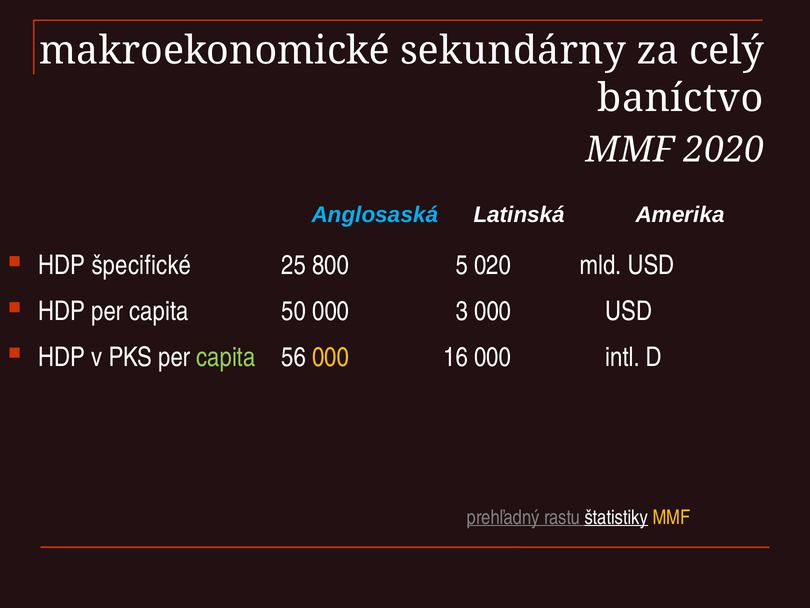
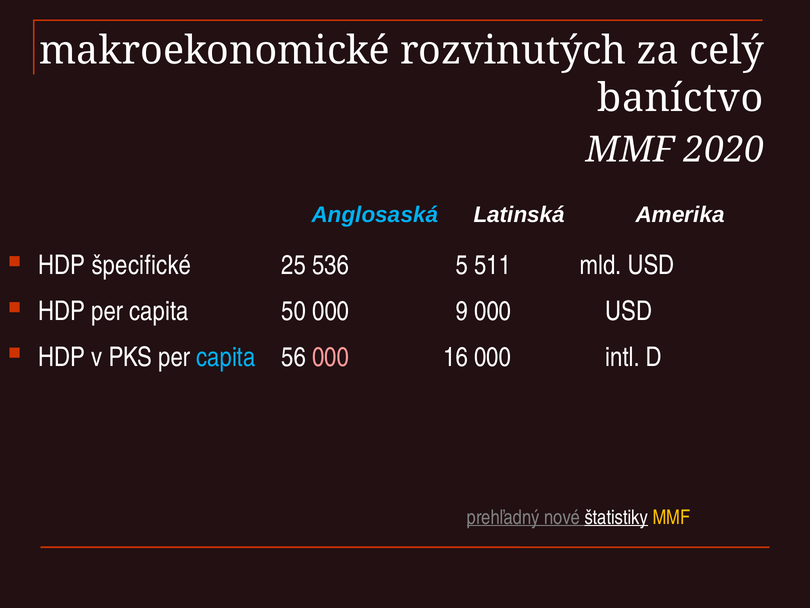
sekundárny: sekundárny -> rozvinutých (513, 51)
800: 800 -> 536 (331, 265)
020: 020 -> 511 (493, 265)
3: 3 -> 9 (462, 311)
capita colour: light green -> light blue (226, 357)
000 colour: yellow -> pink (331, 357)
rastu: rastu -> nové (562, 517)
